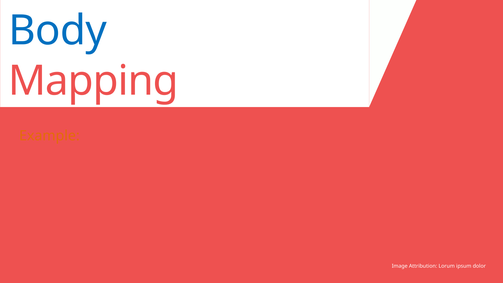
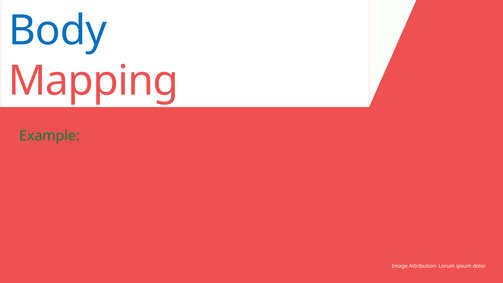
Example colour: orange -> green (49, 136)
